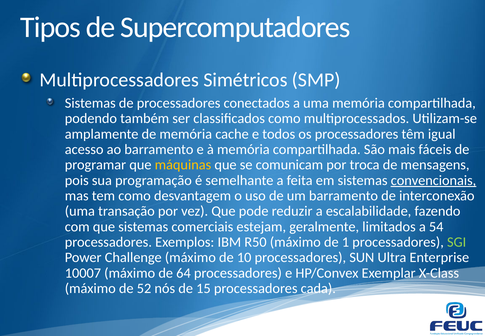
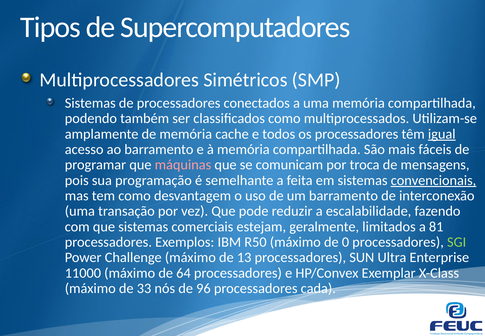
igual underline: none -> present (442, 134)
máquinas colour: yellow -> pink (183, 165)
54: 54 -> 81 (436, 227)
1: 1 -> 0 (346, 242)
10: 10 -> 13 (244, 257)
10007: 10007 -> 11000 (83, 273)
52: 52 -> 33 (144, 288)
15: 15 -> 96 (203, 288)
